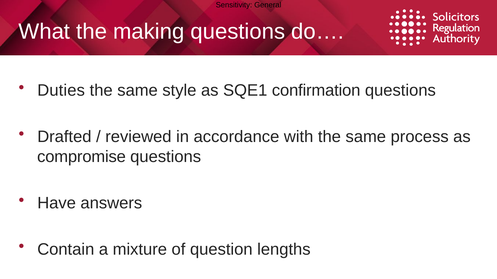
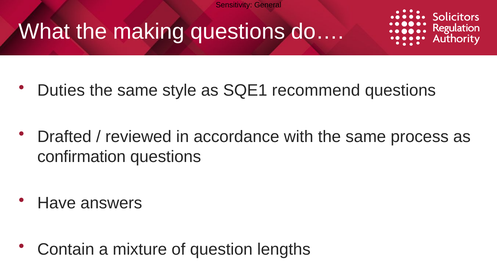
confirmation: confirmation -> recommend (316, 91)
compromise: compromise -> confirmation (82, 157)
